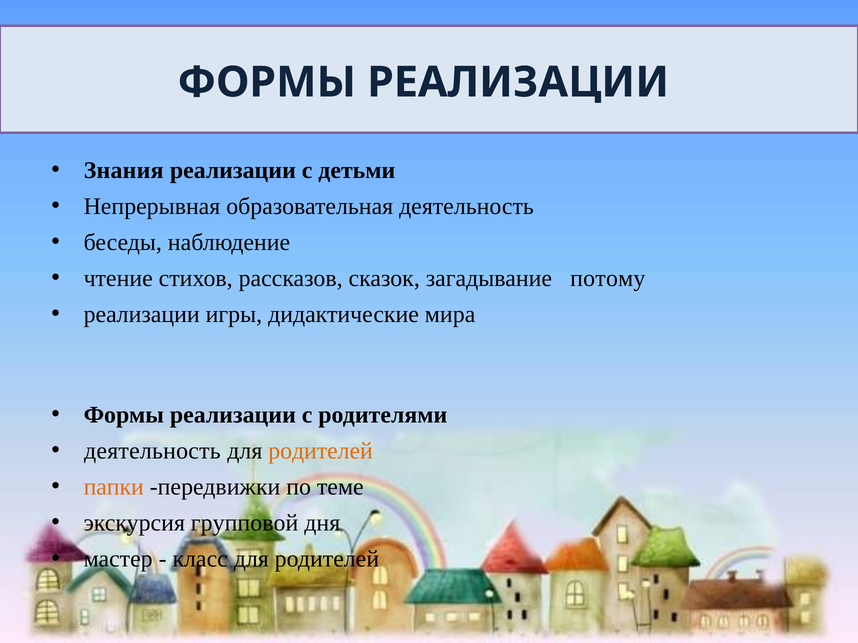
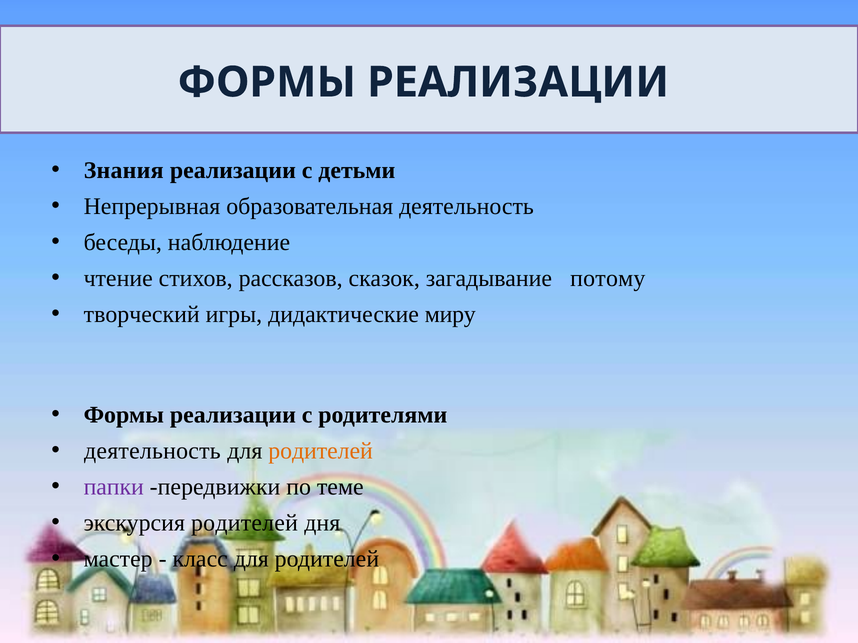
реализации: реализации -> творческий (142, 314)
мира: мира -> миру (450, 314)
папки colour: orange -> purple (114, 487)
экскурсия групповой: групповой -> родителей (245, 523)
